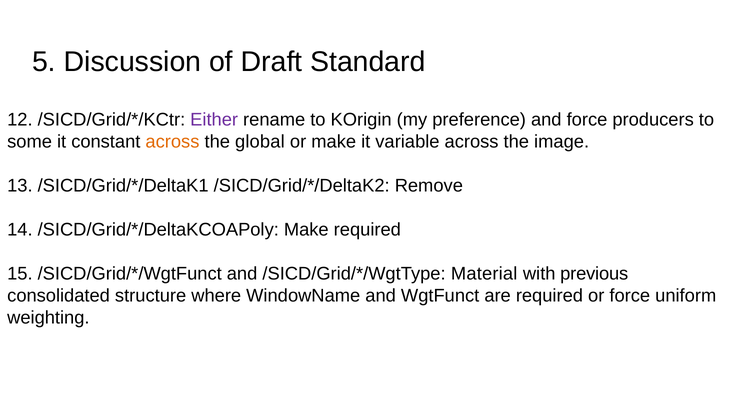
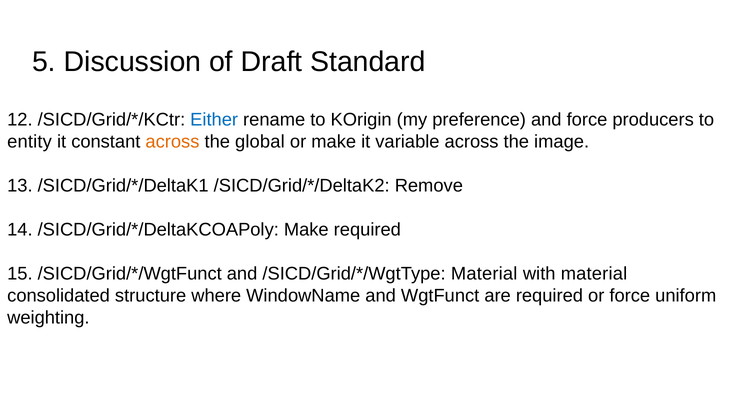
Either colour: purple -> blue (214, 120)
some: some -> entity (30, 142)
with previous: previous -> material (594, 274)
